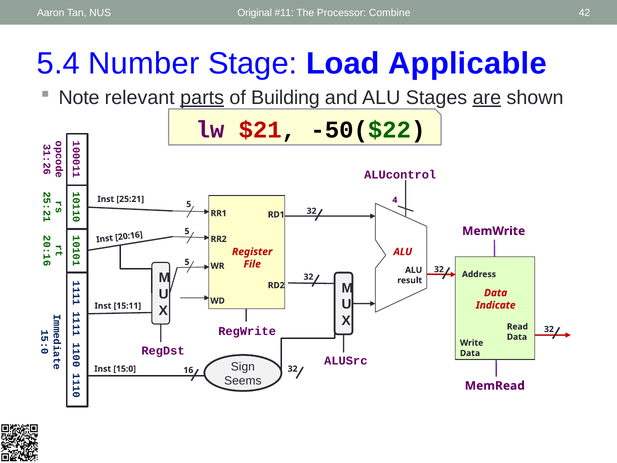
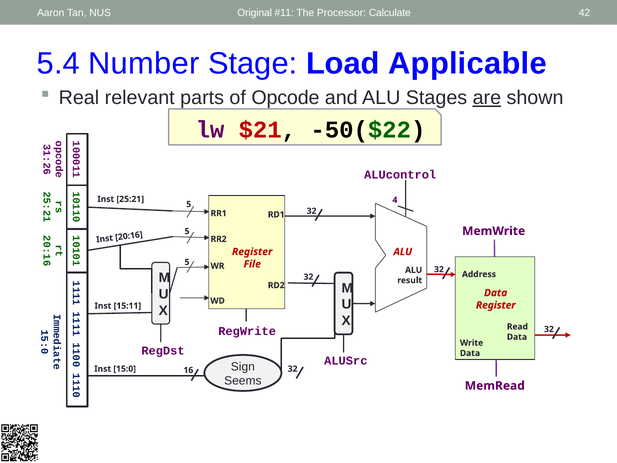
Combine: Combine -> Calculate (390, 13)
Note: Note -> Real (79, 98)
parts underline: present -> none (202, 98)
Building: Building -> Opcode (285, 98)
Indicate: Indicate -> Register (496, 305)
